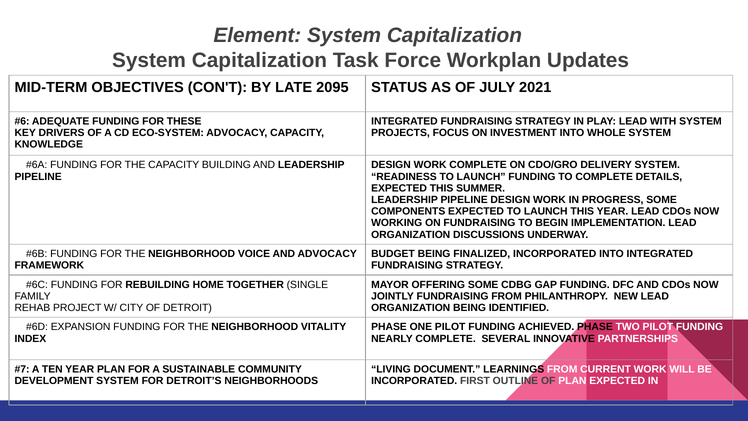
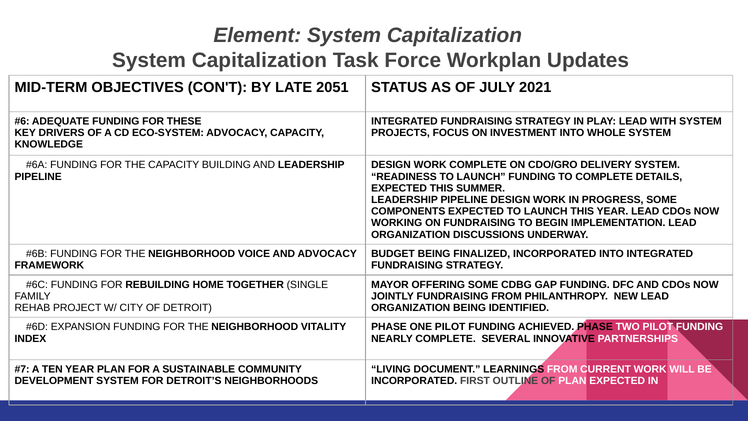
2095: 2095 -> 2051 (332, 87)
